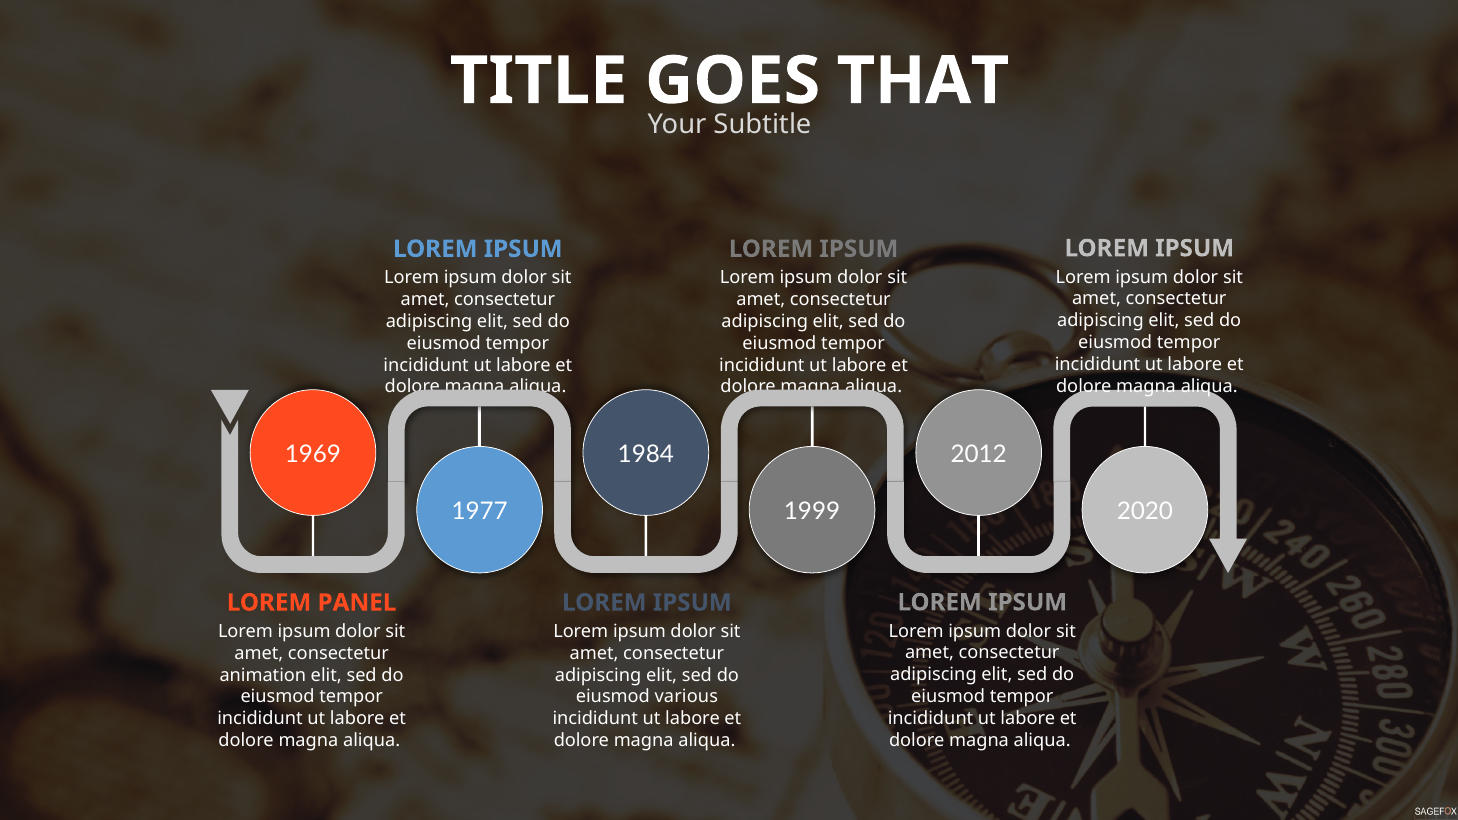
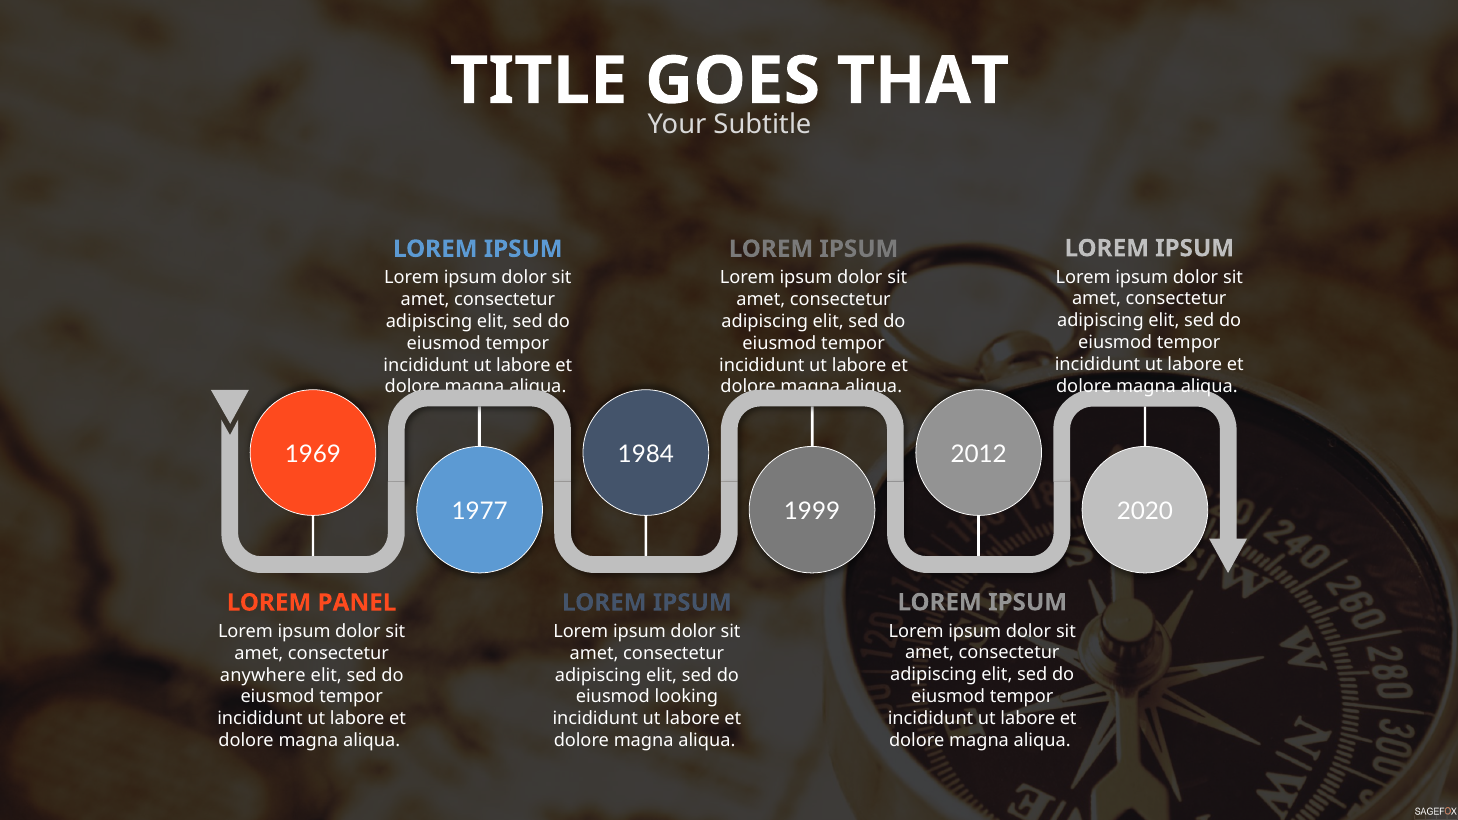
animation: animation -> anywhere (263, 675)
various: various -> looking (686, 697)
